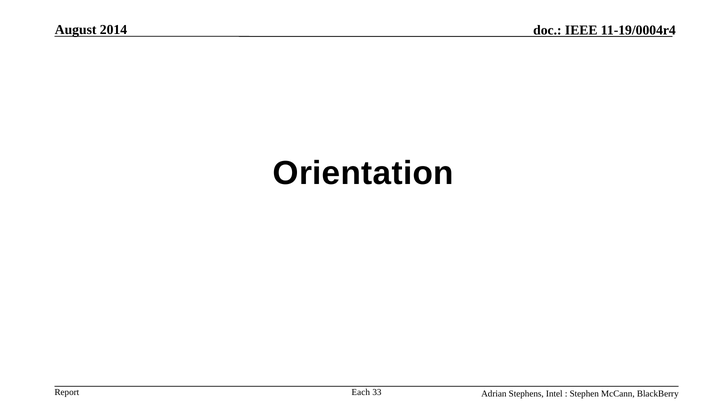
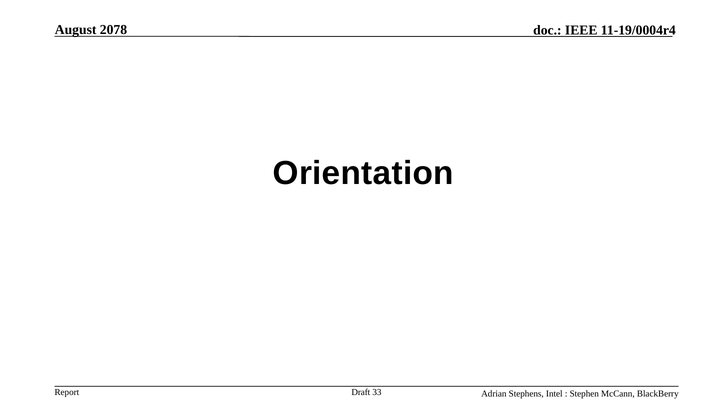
2014: 2014 -> 2078 (113, 30)
Each: Each -> Draft (361, 392)
